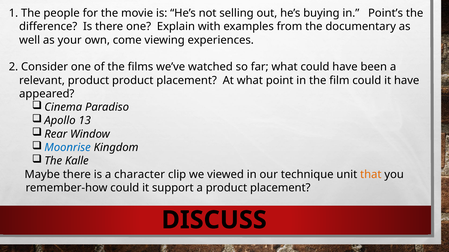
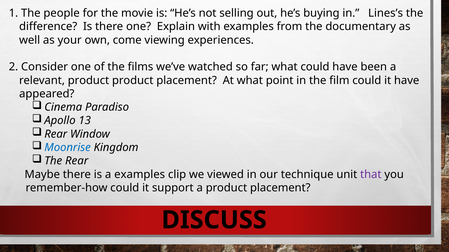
Point’s: Point’s -> Lines’s (386, 13)
The Kalle: Kalle -> Rear (77, 161)
a character: character -> examples (140, 175)
that colour: orange -> purple (371, 175)
